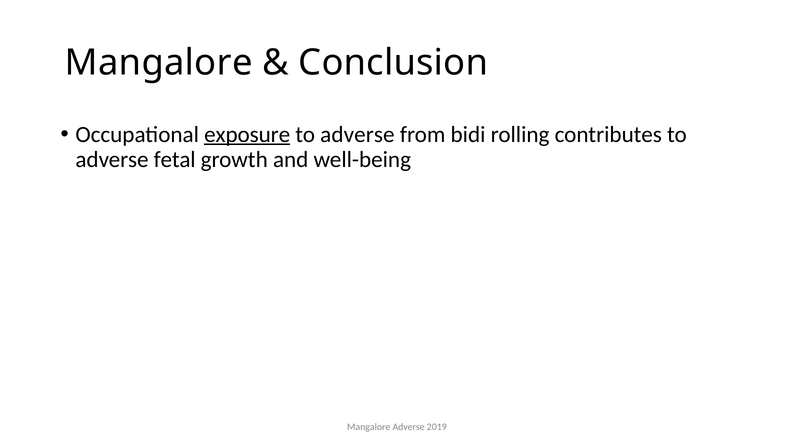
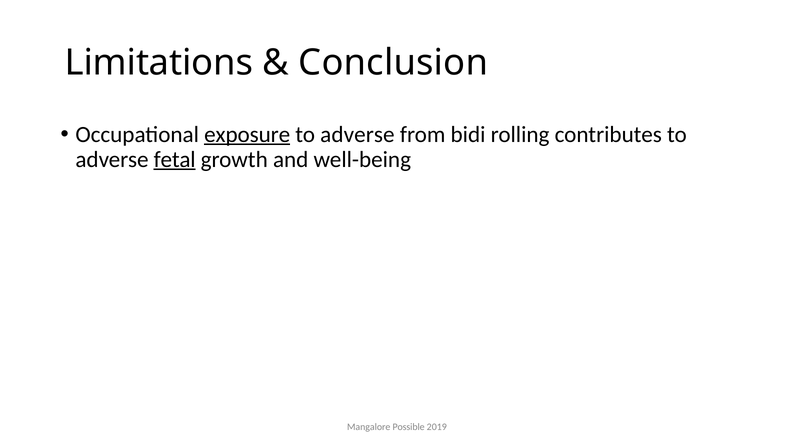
Mangalore: Mangalore -> Limitations (159, 63)
fetal underline: none -> present (175, 159)
Mangalore Adverse: Adverse -> Possible (409, 426)
